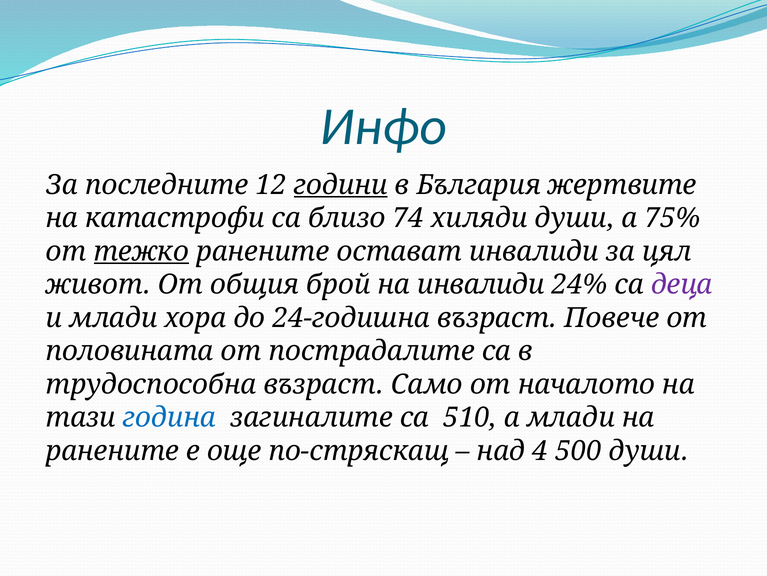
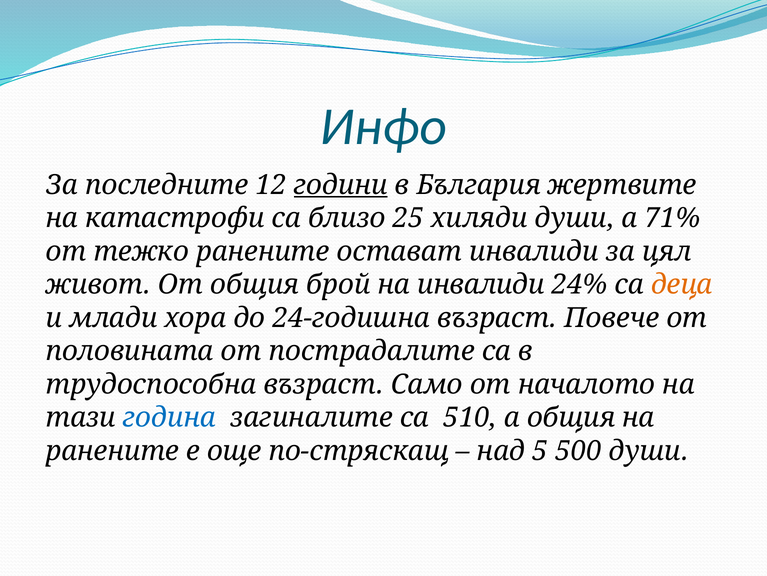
74: 74 -> 25 (408, 218)
75%: 75% -> 71% (673, 218)
тежко underline: present -> none (142, 251)
деца colour: purple -> orange (682, 284)
а млади: млади -> общия (571, 417)
4: 4 -> 5 (540, 450)
